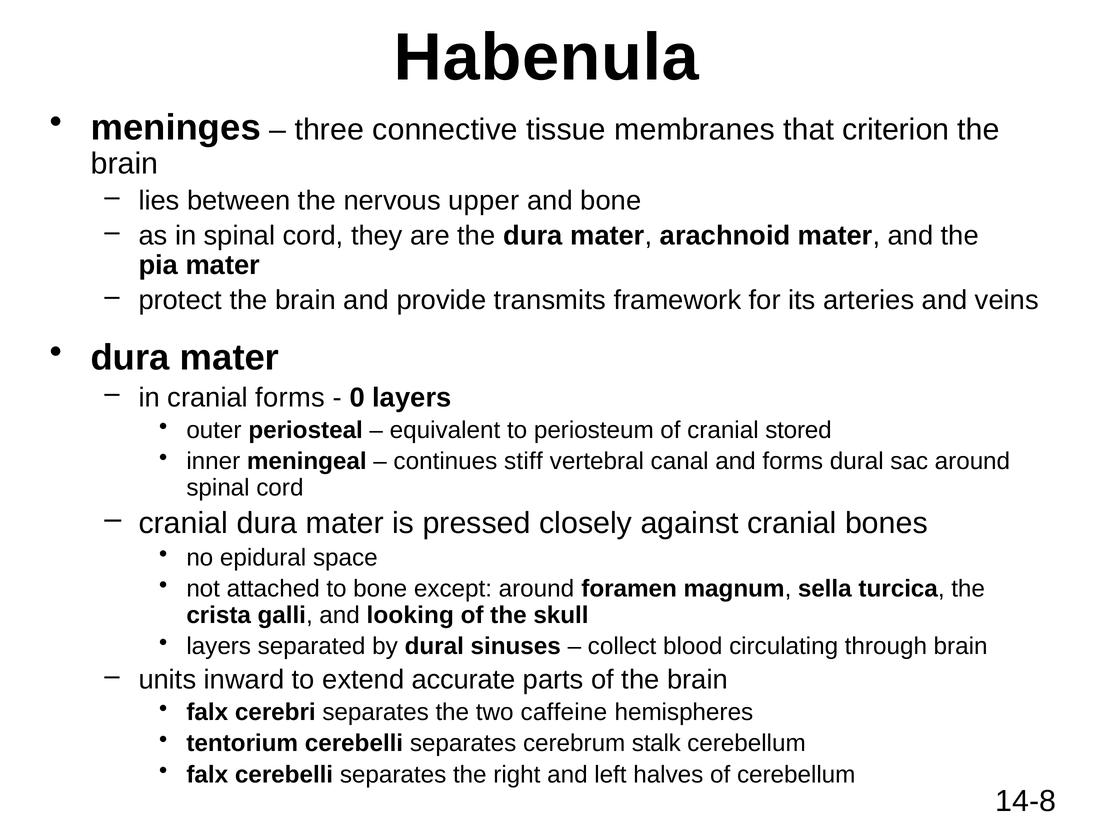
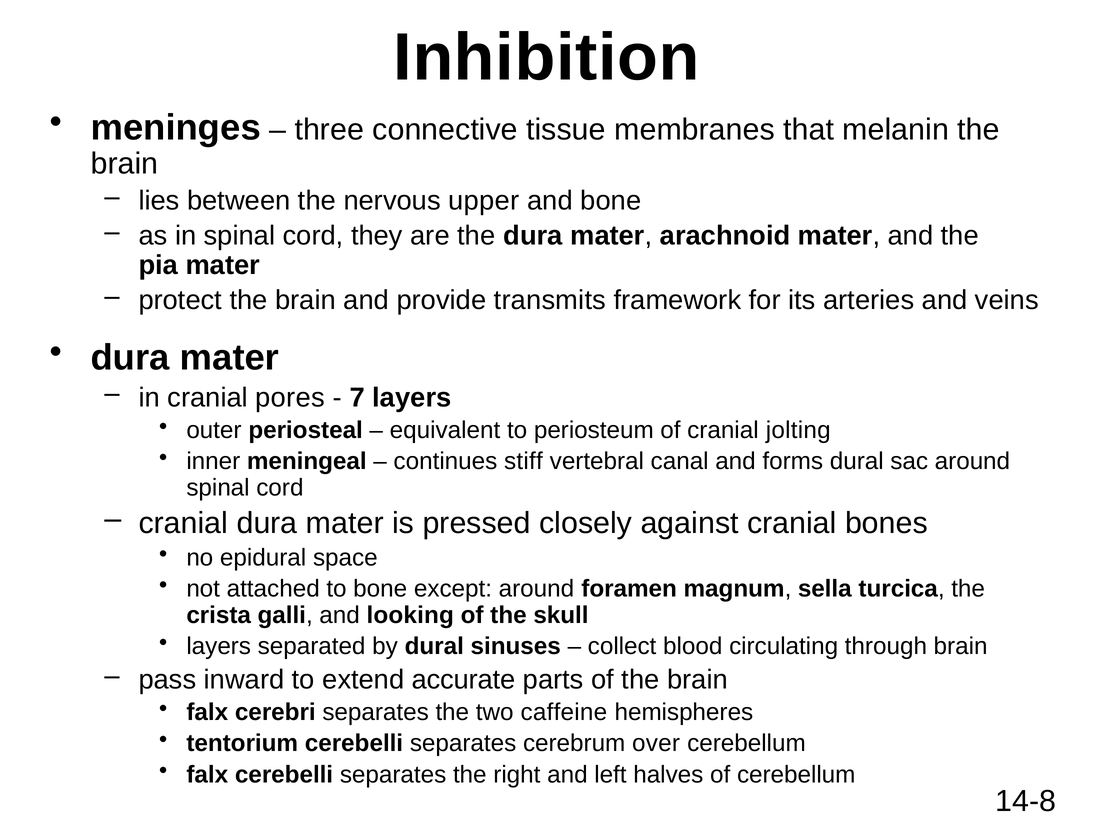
Habenula: Habenula -> Inhibition (546, 58)
criterion: criterion -> melanin (896, 130)
cranial forms: forms -> pores (290, 397)
0: 0 -> 7 (357, 397)
stored: stored -> jolting (798, 430)
units: units -> pass (167, 679)
stalk: stalk -> over (656, 743)
